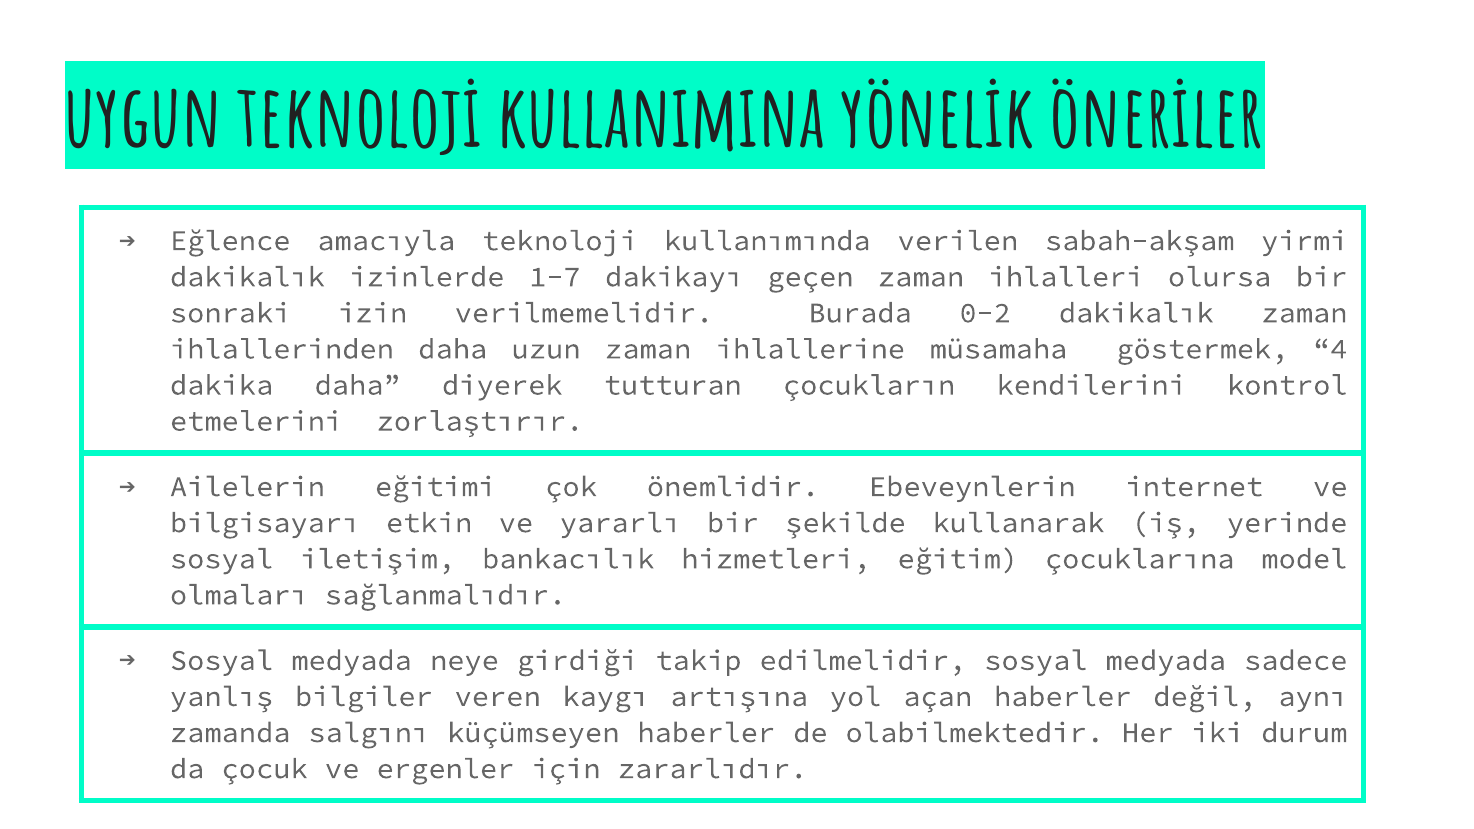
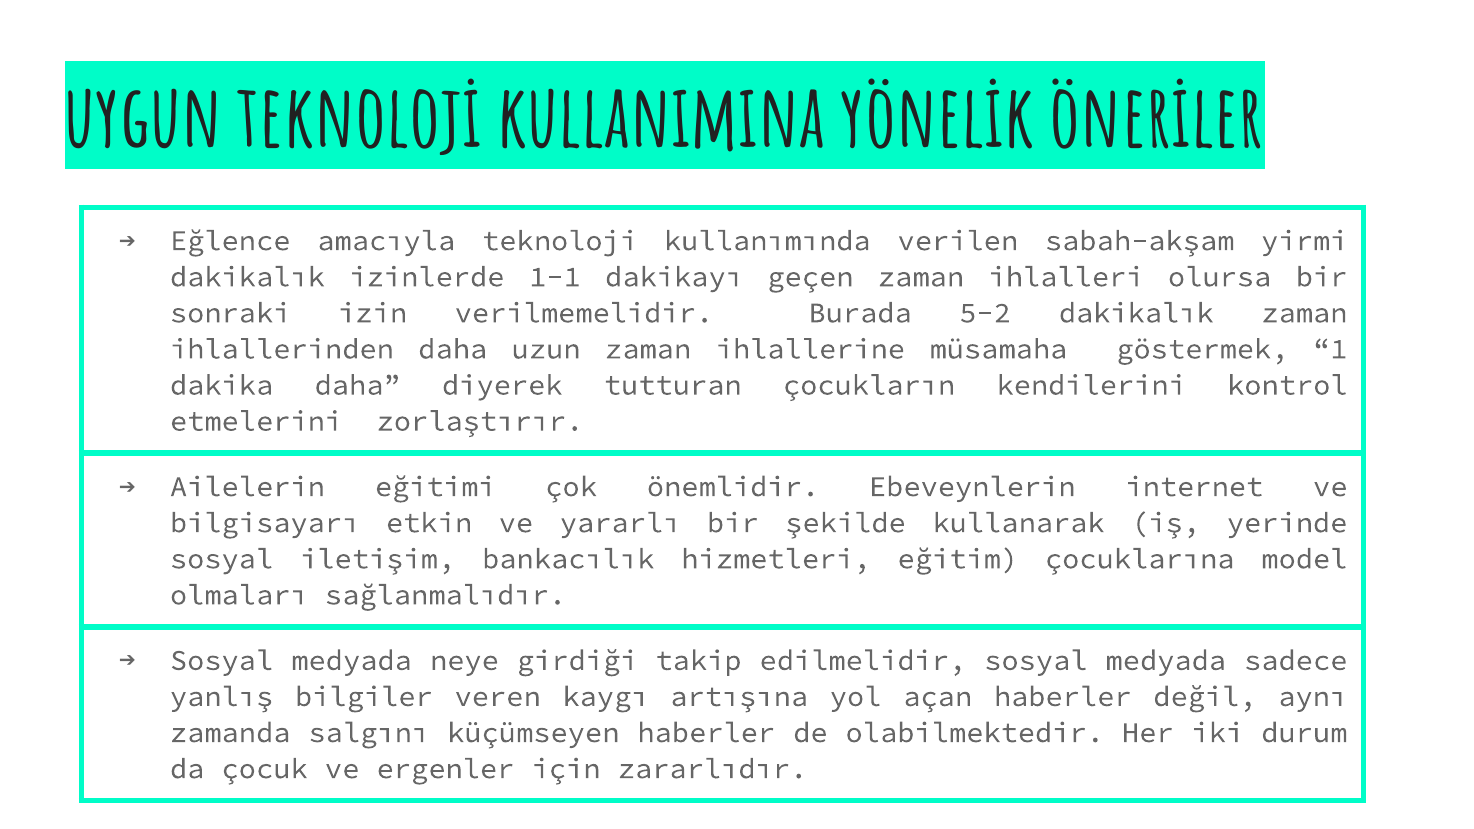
1-7: 1-7 -> 1-1 (555, 277)
0-2: 0-2 -> 5-2 (985, 313)
4: 4 -> 1 (1330, 349)
